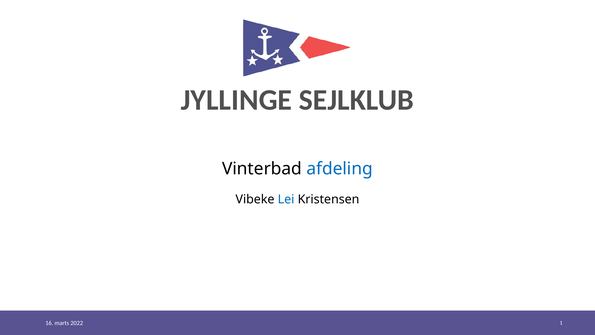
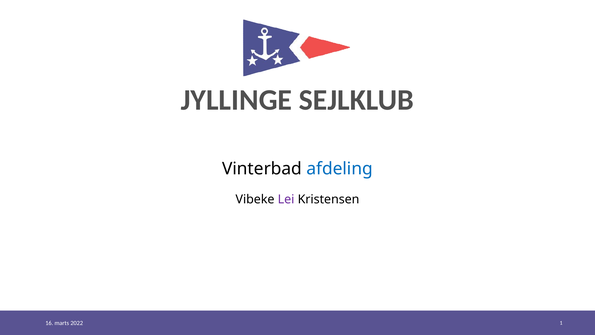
Lei colour: blue -> purple (286, 199)
